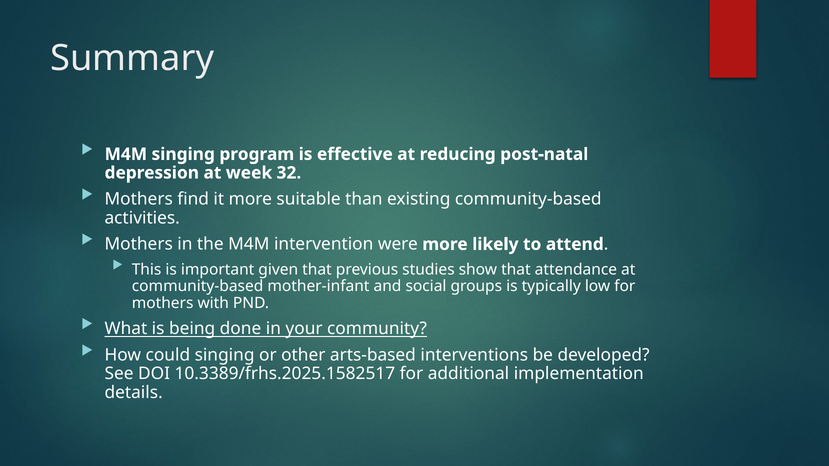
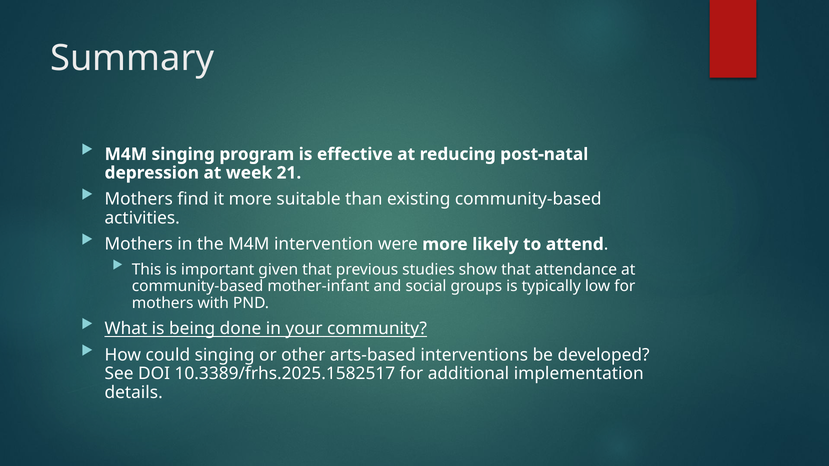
32: 32 -> 21 (289, 173)
